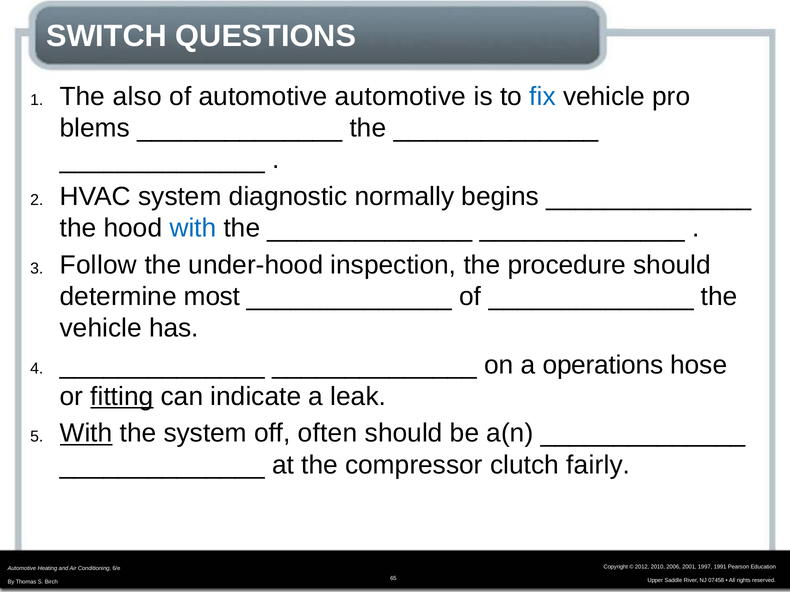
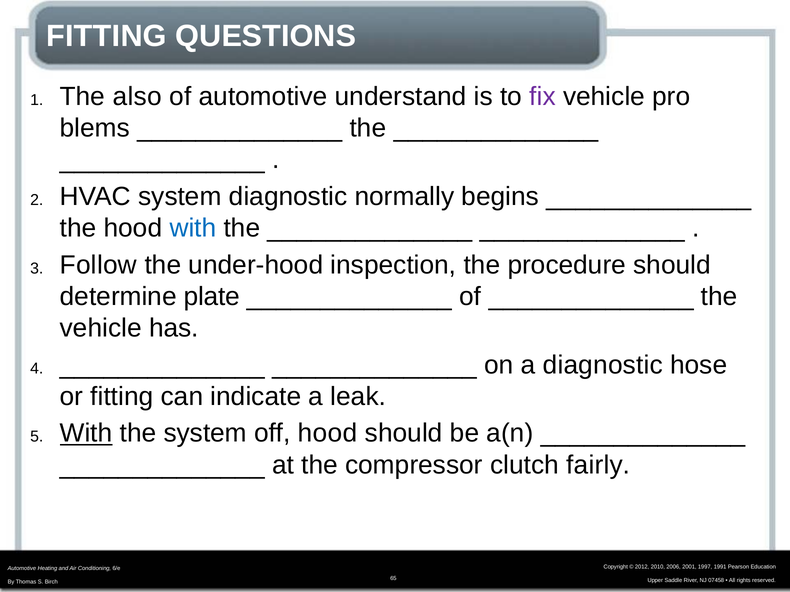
SWITCH: SWITCH -> FITTING (106, 36)
automotive automotive: automotive -> understand (401, 97)
fix colour: blue -> purple (543, 97)
most: most -> plate (212, 297)
a operations: operations -> diagnostic (603, 365)
fitting underline: present -> none (122, 397)
off often: often -> hood (328, 434)
